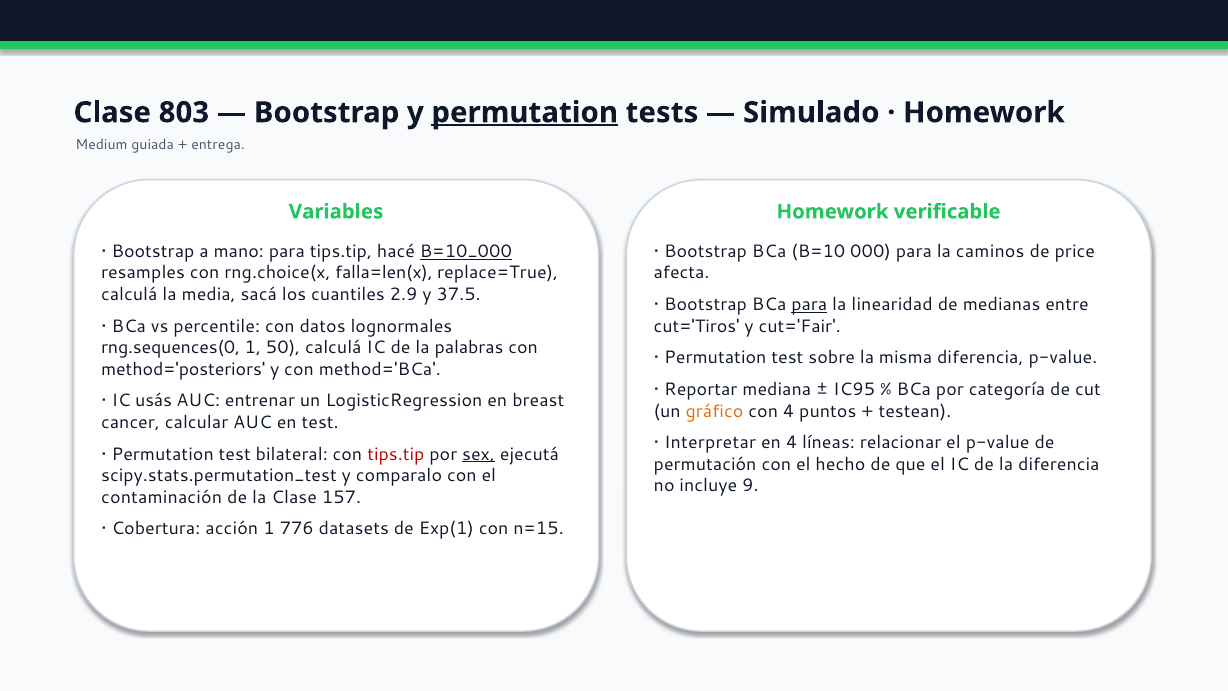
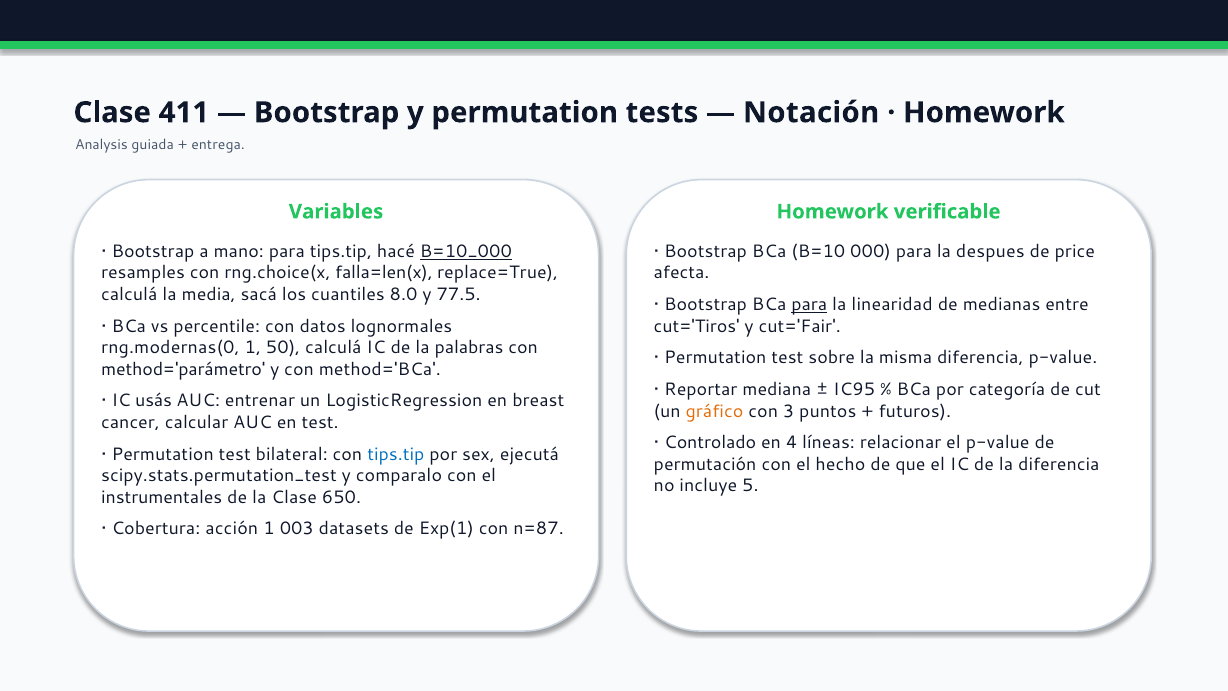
803: 803 -> 411 (184, 113)
permutation underline: present -> none (525, 113)
Simulado: Simulado -> Notación (811, 113)
Medium: Medium -> Analysis (101, 145)
caminos: caminos -> despues (990, 251)
2.9: 2.9 -> 8.0 (404, 294)
37.5: 37.5 -> 77.5 (459, 294)
rng.sequences(0: rng.sequences(0 -> rng.modernas(0 (170, 348)
method='posteriors: method='posteriors -> method='parámetro (183, 369)
con 4: 4 -> 3 (789, 411)
testean: testean -> futuros (915, 411)
Interpretar: Interpretar -> Controlado (710, 443)
tips.tip colour: red -> blue (396, 454)
sex underline: present -> none (479, 454)
9: 9 -> 5 (750, 486)
contaminación: contaminación -> instrumentales (162, 497)
157: 157 -> 650 (341, 497)
776: 776 -> 003 (297, 529)
n=15: n=15 -> n=87 (539, 529)
